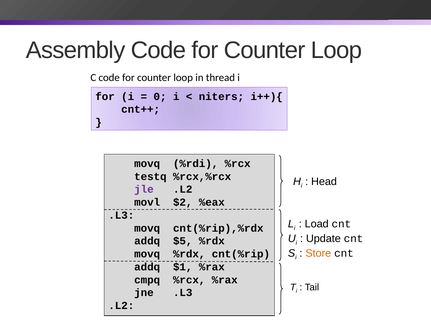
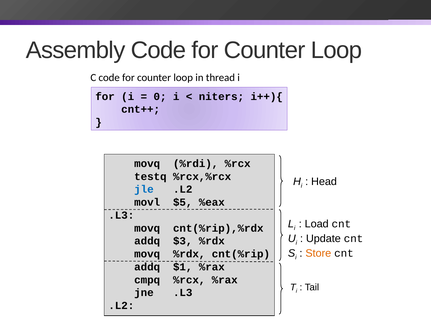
jle colour: purple -> blue (144, 190)
$2: $2 -> $5 (183, 202)
$5: $5 -> $3 (183, 241)
